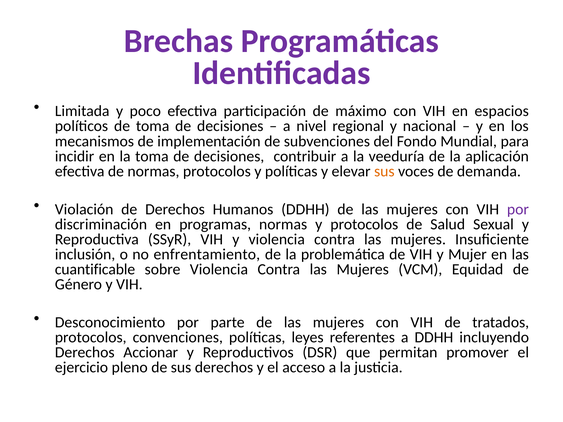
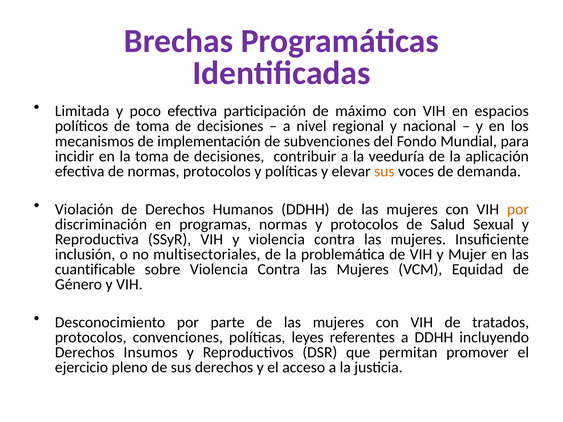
por colour: purple -> orange (518, 209)
enfrentamiento: enfrentamiento -> multisectoriales (207, 254)
Accionar: Accionar -> Insumos (151, 353)
